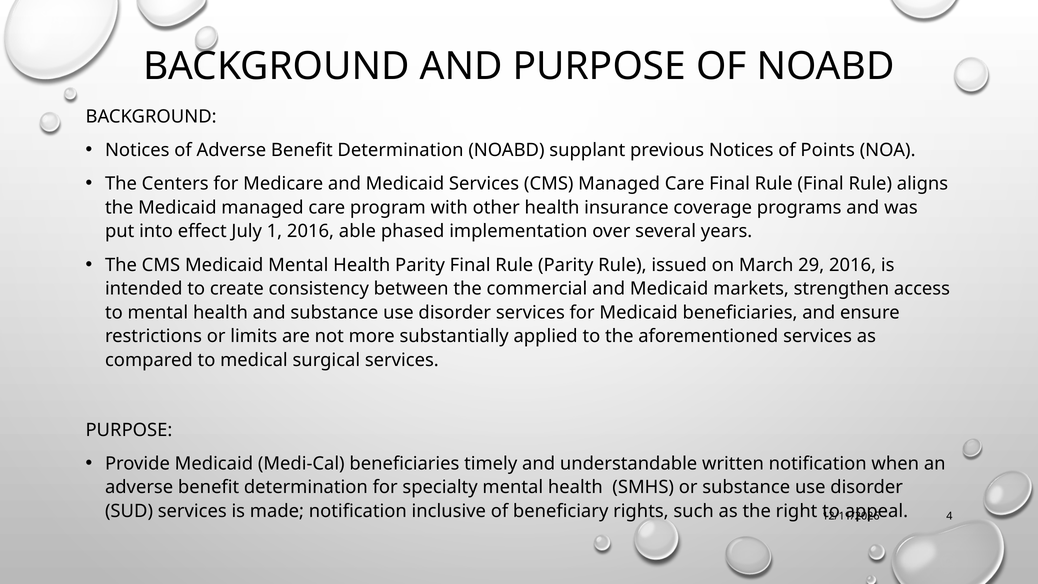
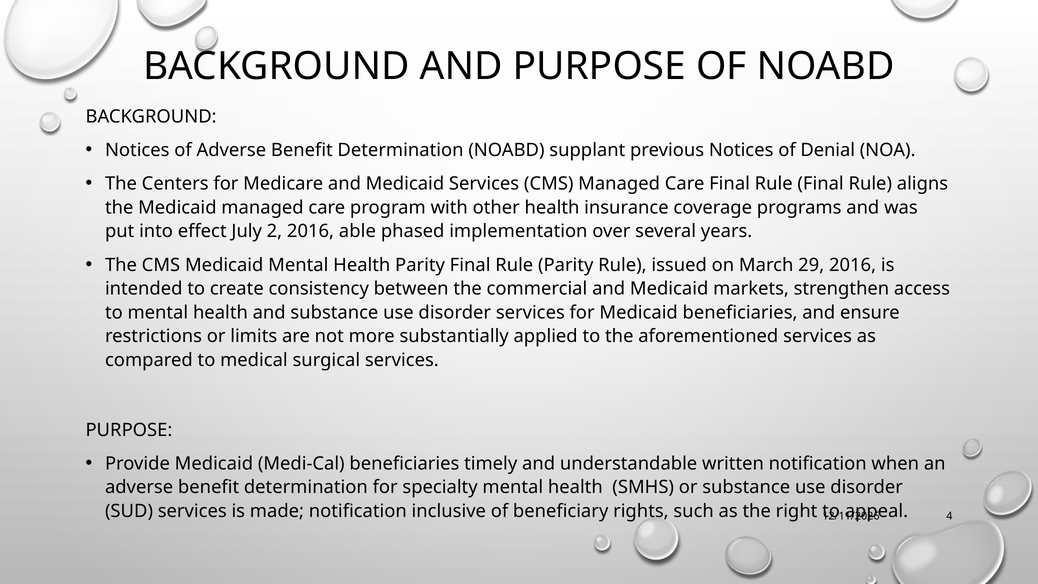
Points: Points -> Denial (828, 150)
1: 1 -> 2 (274, 231)
